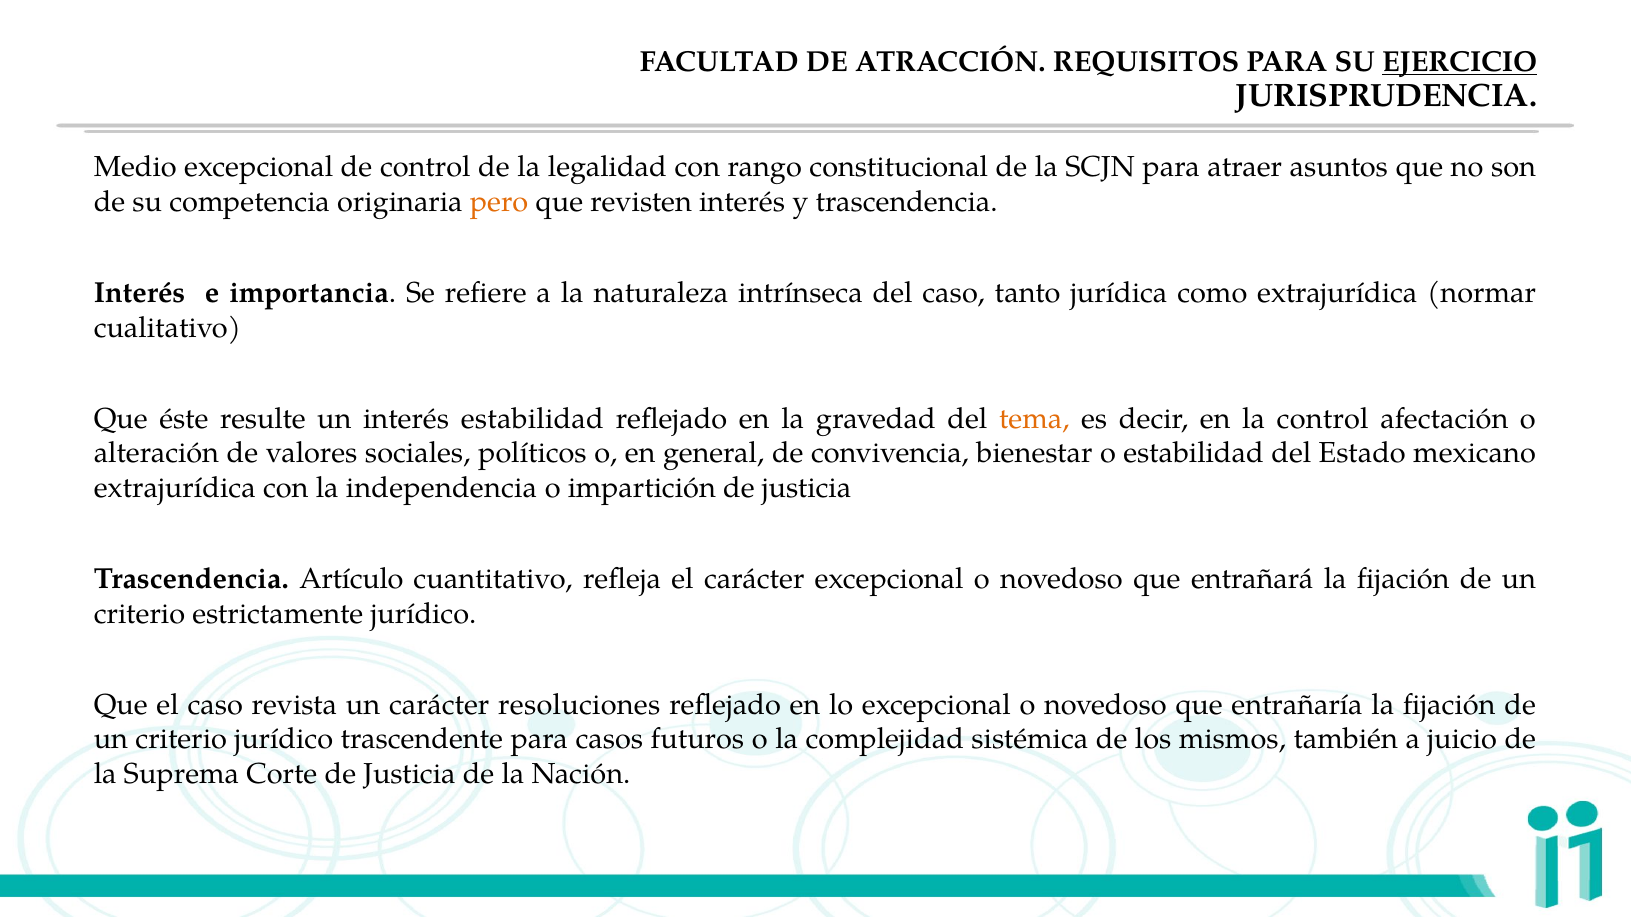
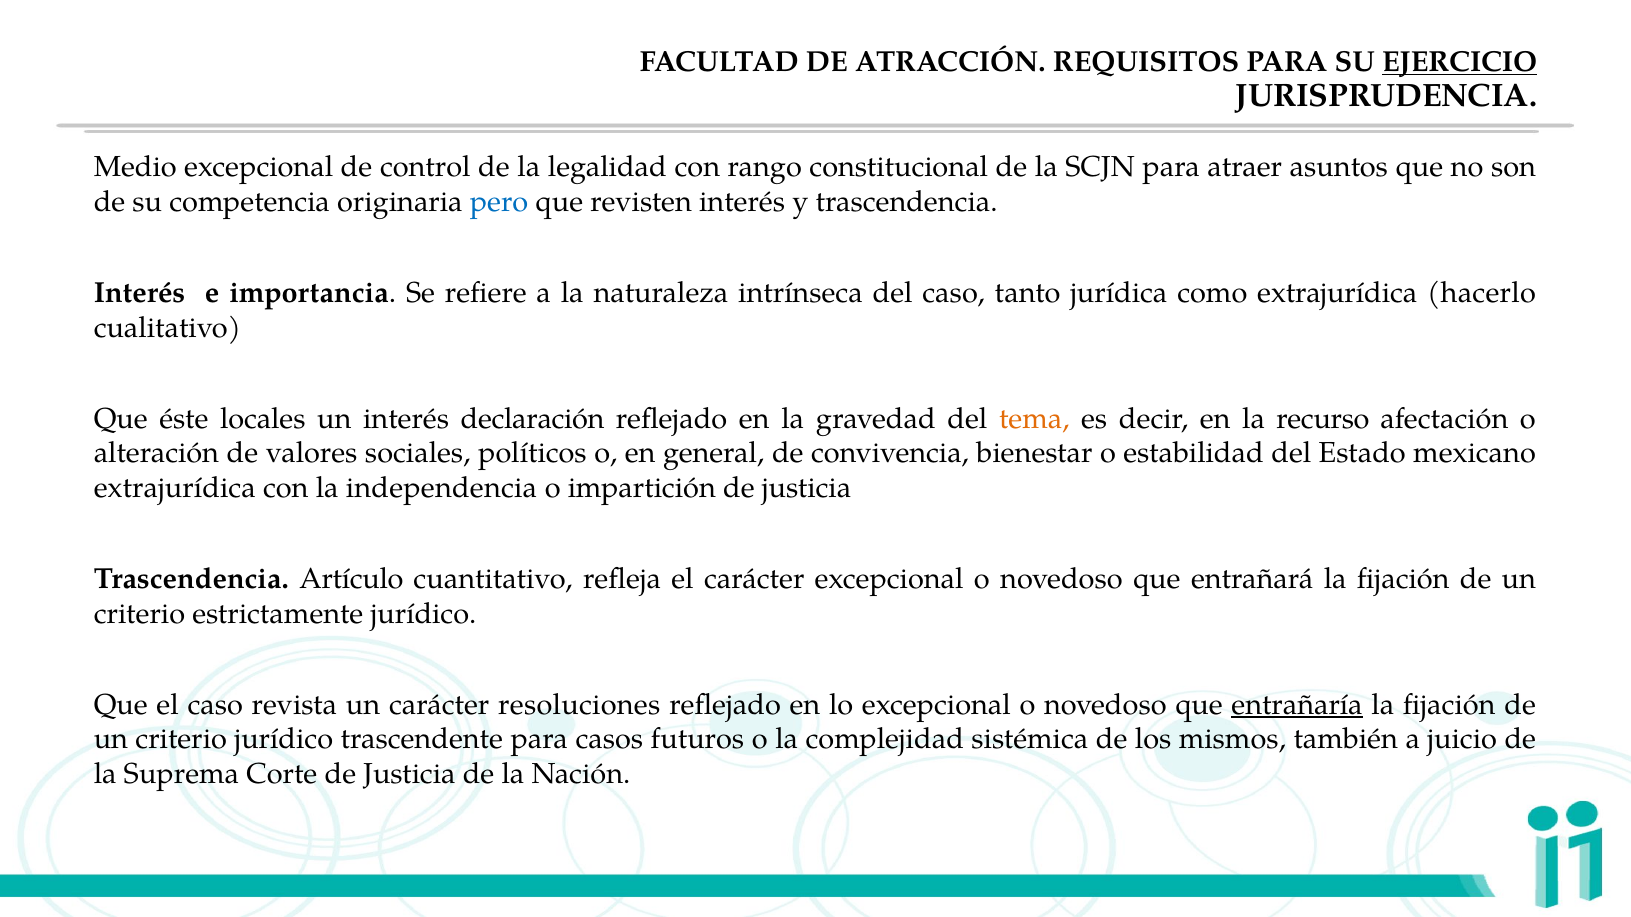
pero colour: orange -> blue (499, 202)
normar: normar -> hacerlo (1482, 293)
resulte: resulte -> locales (263, 419)
interés estabilidad: estabilidad -> declaración (533, 419)
la control: control -> recurso (1323, 419)
entrañaría underline: none -> present (1297, 705)
